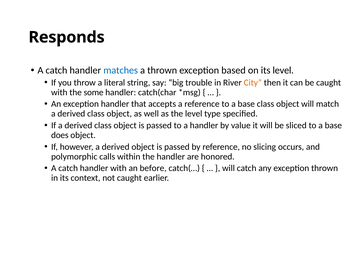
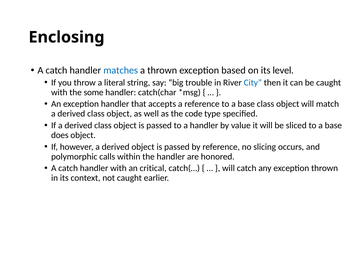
Responds: Responds -> Enclosing (67, 37)
City colour: orange -> blue (253, 83)
the level: level -> code (194, 114)
before: before -> critical (153, 168)
